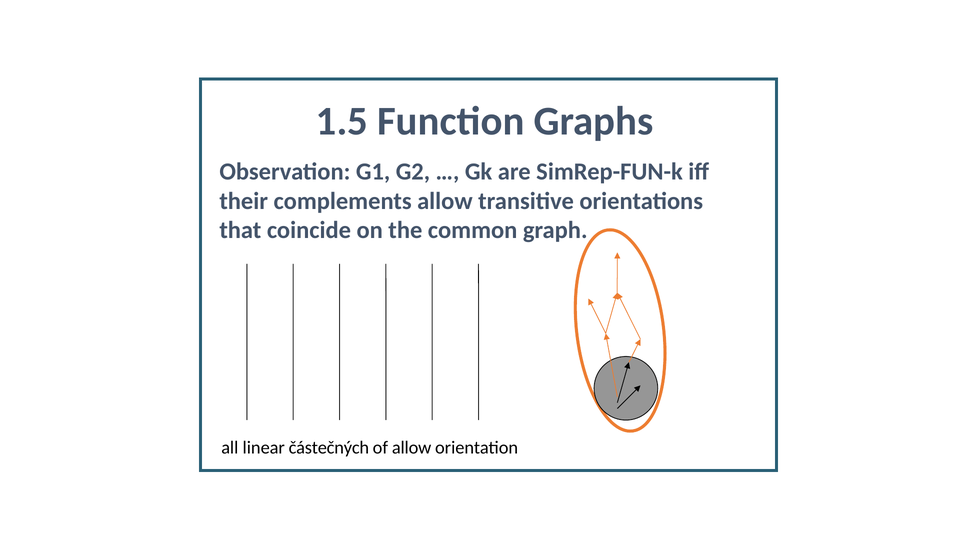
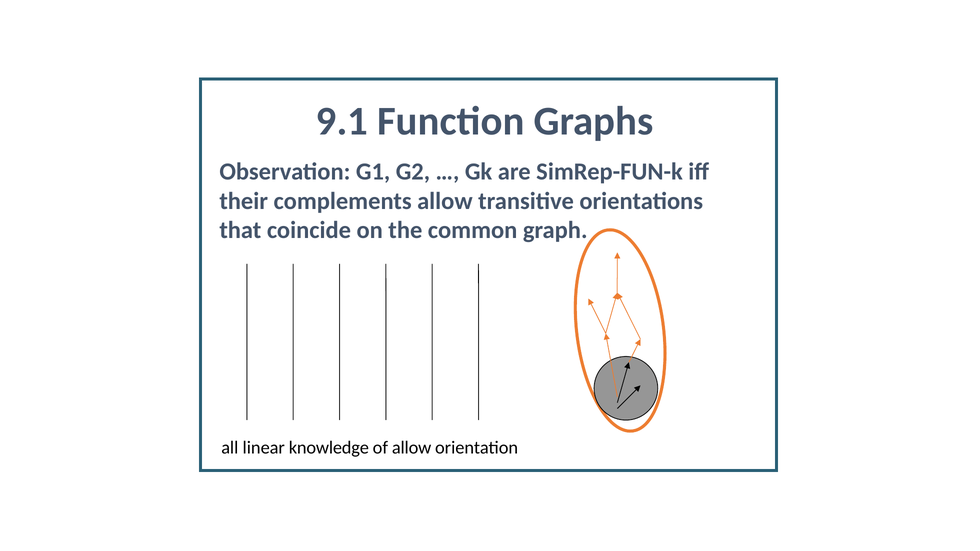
1.5: 1.5 -> 9.1 (342, 121)
částečných: částečných -> knowledge (329, 448)
